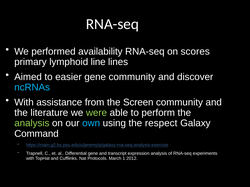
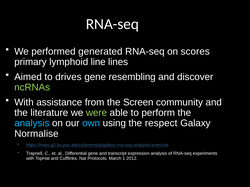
availability: availability -> generated (100, 52)
easier: easier -> drives (68, 77)
gene community: community -> resembling (132, 77)
ncRNAs colour: light blue -> light green (32, 88)
analysis colour: light green -> light blue (32, 124)
Command: Command -> Normalise (36, 134)
